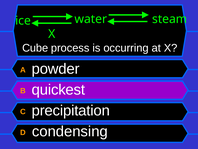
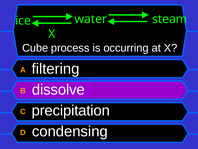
powder: powder -> filtering (56, 69)
quickest: quickest -> dissolve (58, 89)
